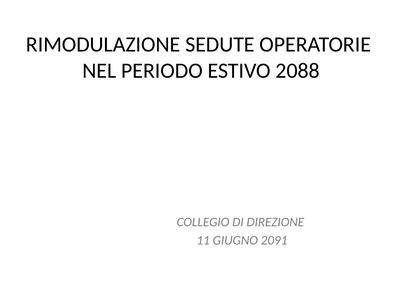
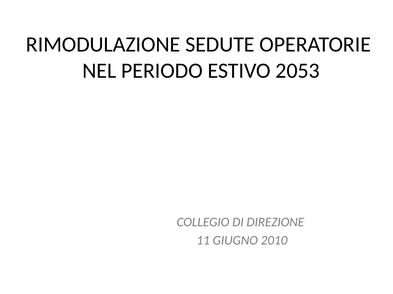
2088: 2088 -> 2053 (298, 71)
2091: 2091 -> 2010 (274, 241)
